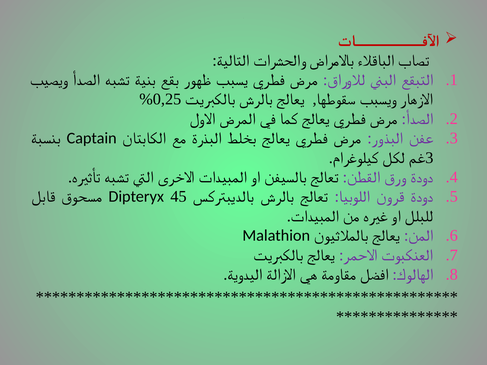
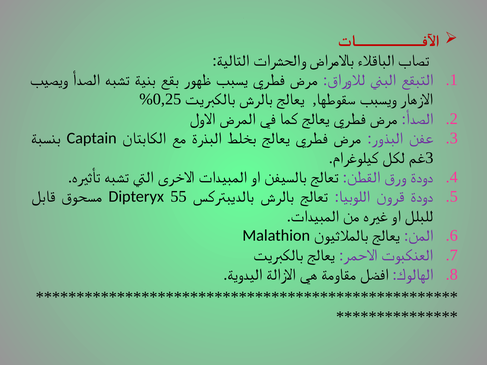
45: 45 -> 55 (178, 197)
